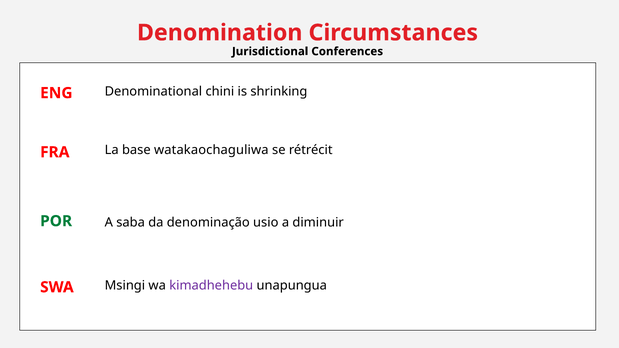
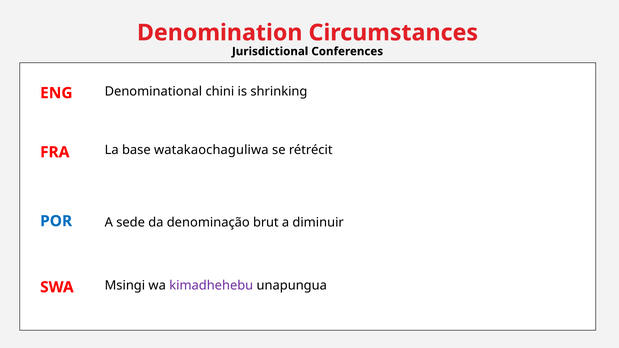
POR colour: green -> blue (56, 221)
saba: saba -> sede (131, 223)
usio: usio -> brut (266, 223)
